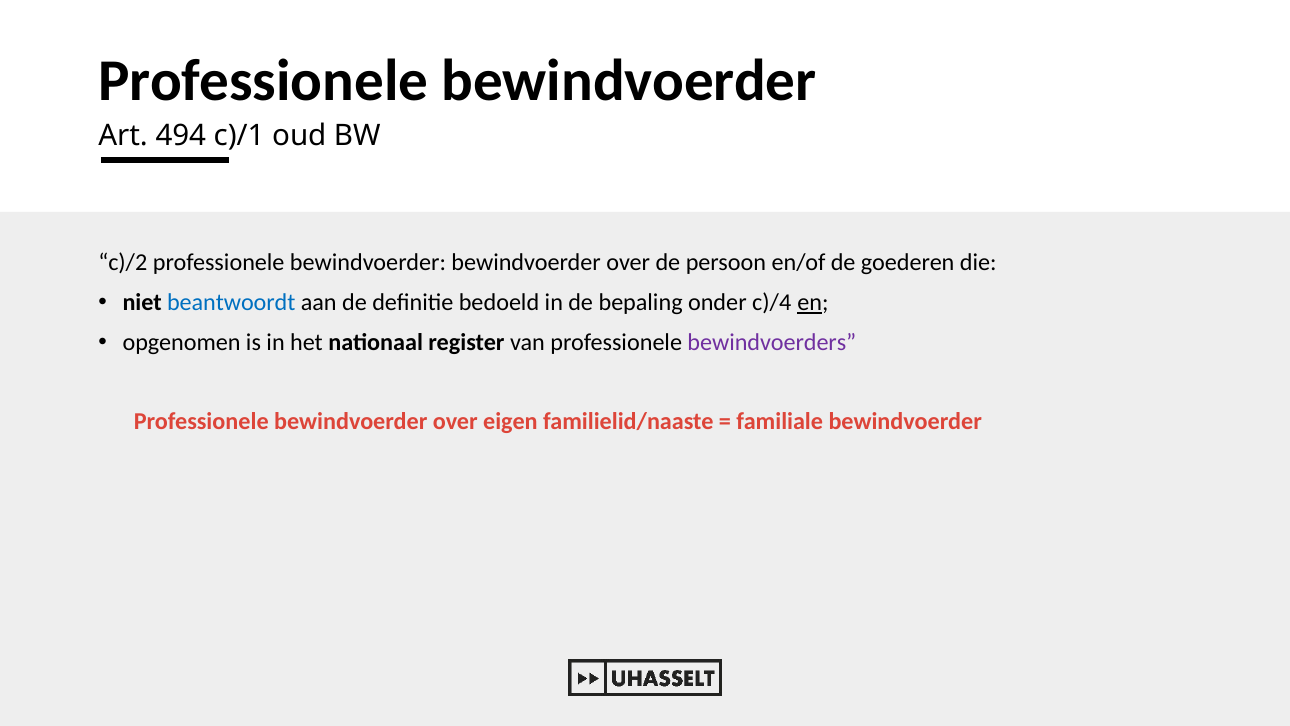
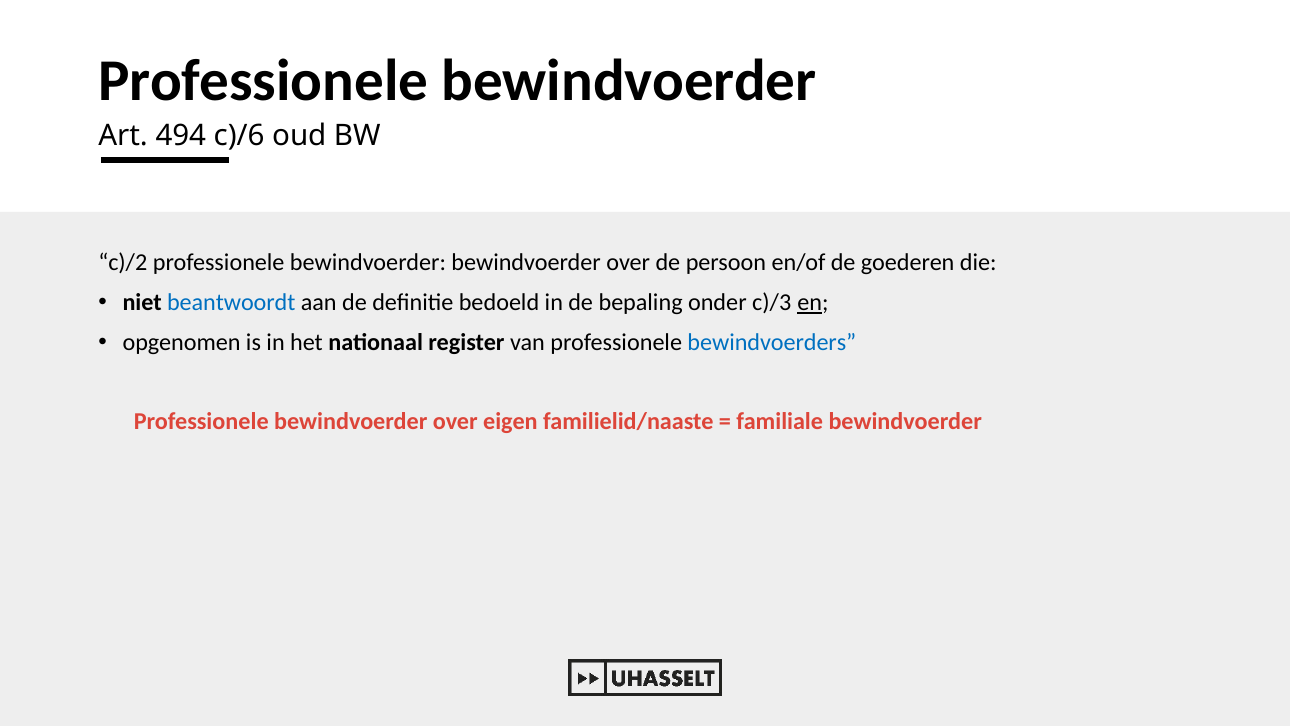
c)/1: c)/1 -> c)/6 (239, 136)
c)/4: c)/4 -> c)/3 (772, 302)
bewindvoerders colour: purple -> blue (772, 342)
